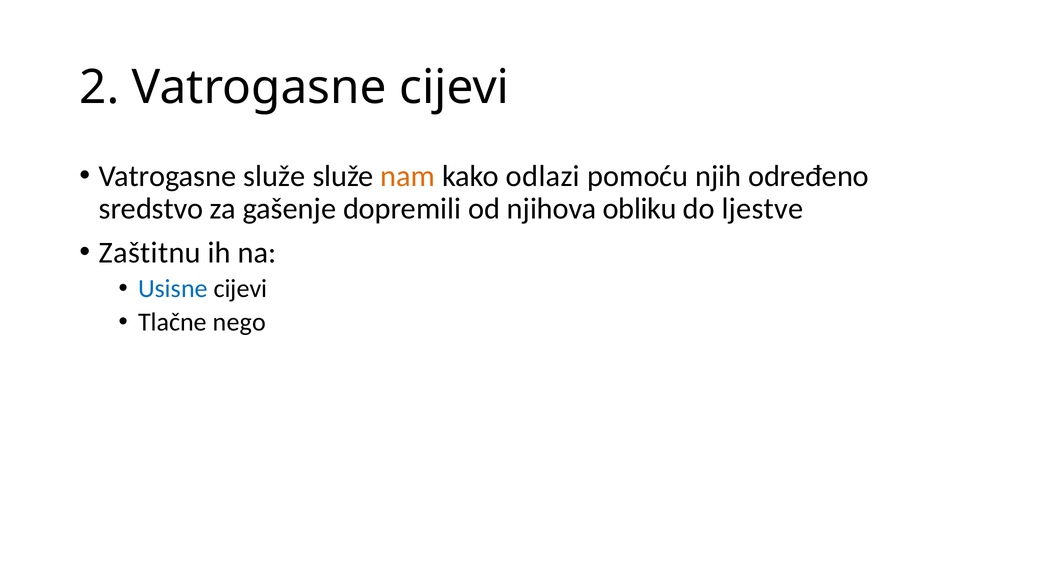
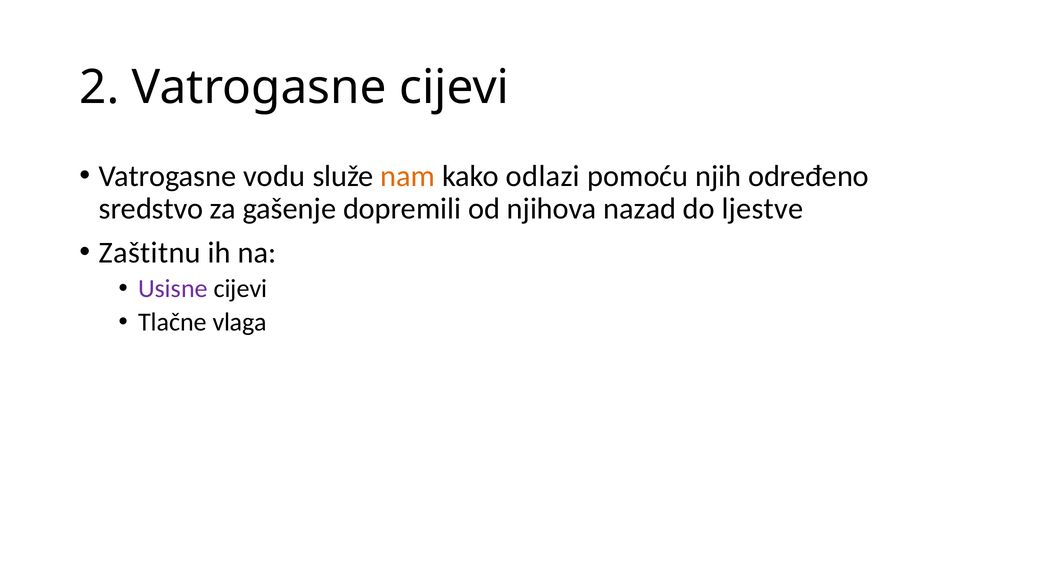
Vatrogasne služe: služe -> vodu (274, 176)
obliku: obliku -> nazad (640, 209)
Usisne colour: blue -> purple (173, 289)
nego: nego -> vlaga (240, 322)
